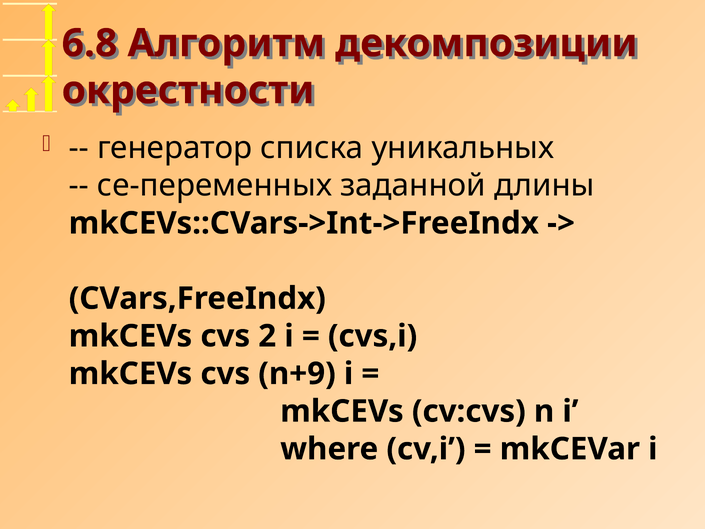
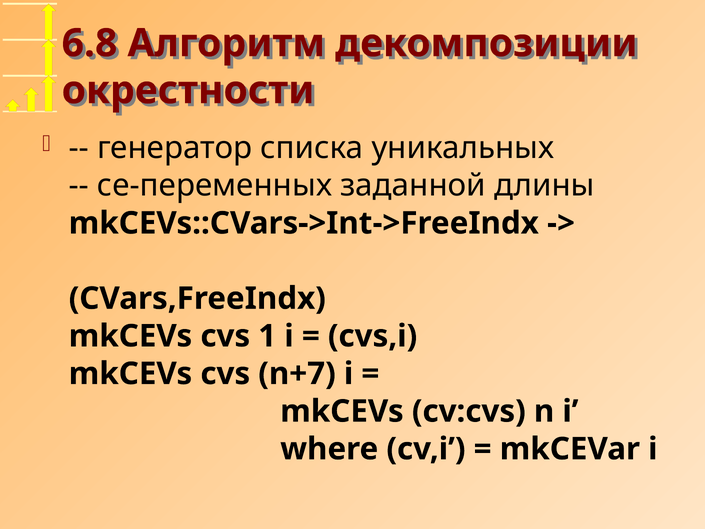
2: 2 -> 1 (267, 336)
n+9: n+9 -> n+7 (297, 374)
